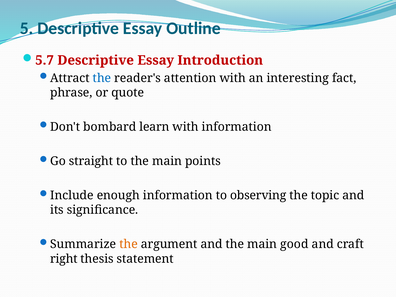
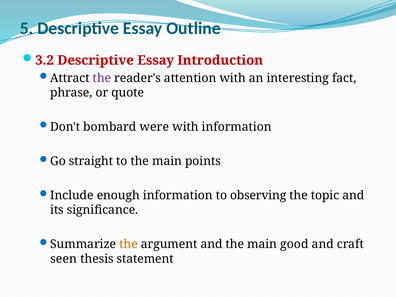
5.7: 5.7 -> 3.2 (45, 60)
the colour: blue -> purple (102, 78)
learn: learn -> were (154, 127)
right: right -> seen (64, 259)
